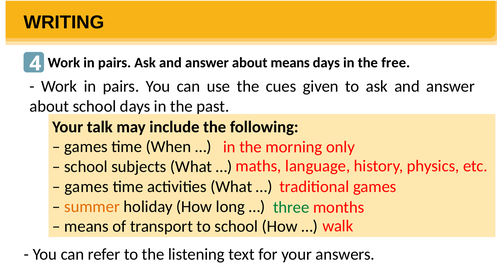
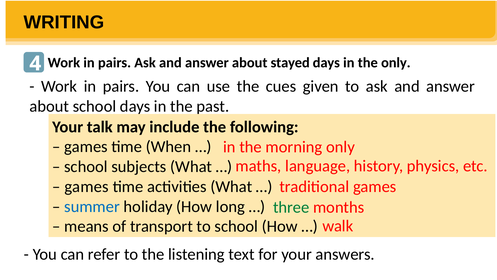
about means: means -> stayed (290, 63)
the free: free -> only (396, 63)
summer colour: orange -> blue (92, 206)
